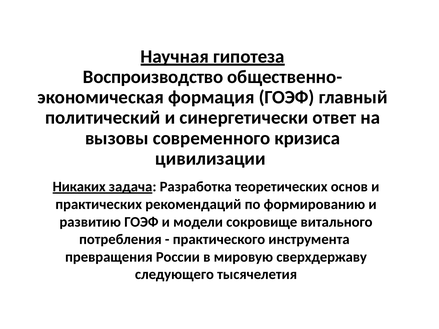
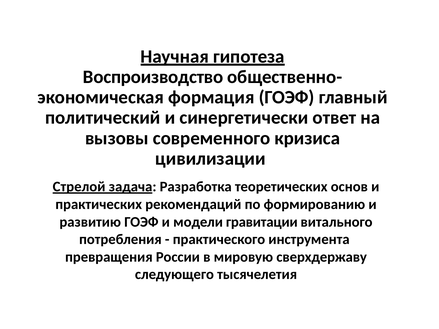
Никаких: Никаких -> Стрелой (79, 187)
сокровище: сокровище -> гравитации (262, 222)
